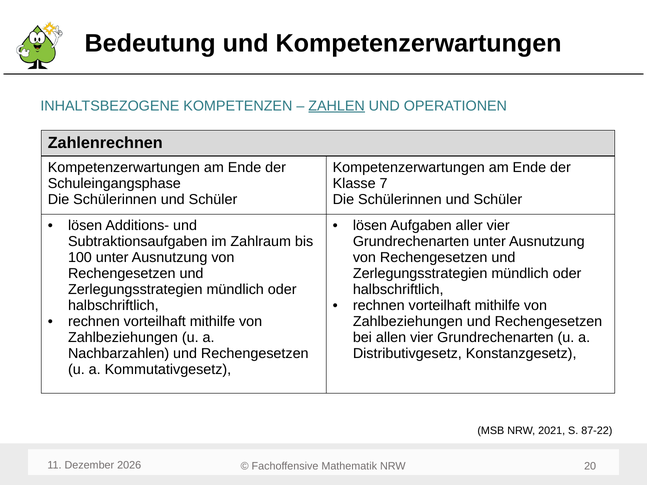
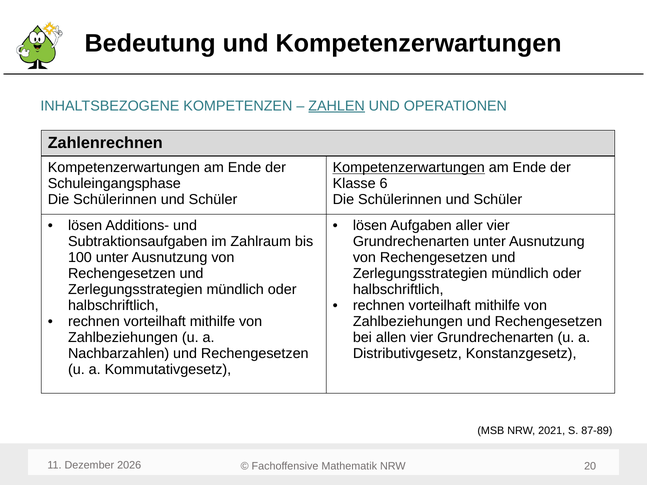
Kompetenzerwartungen underline: none -> present (409, 168)
7: 7 -> 6 (384, 184)
87-22: 87-22 -> 87-89 (597, 431)
